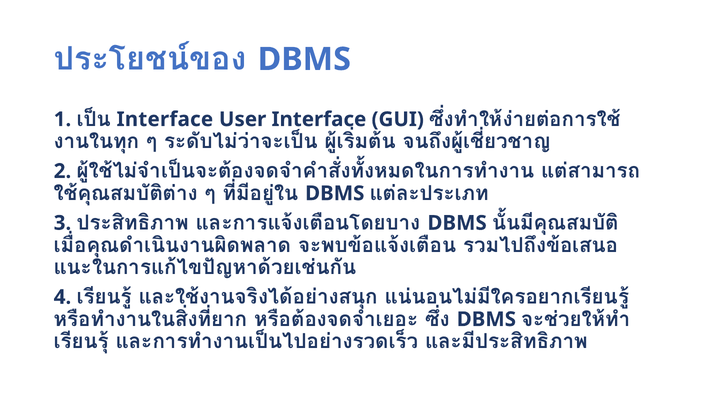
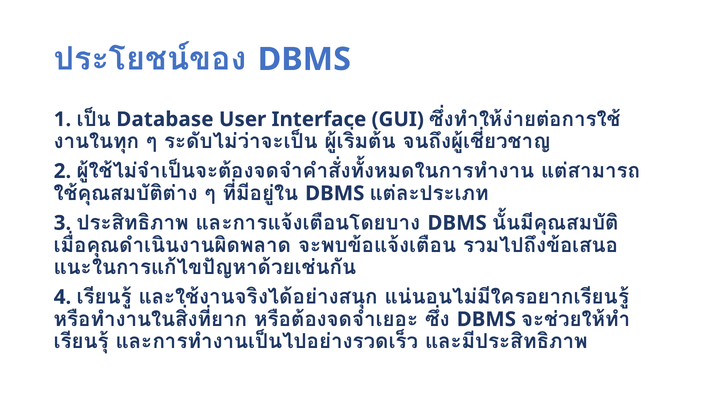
Interface: Interface -> Database (165, 119)
